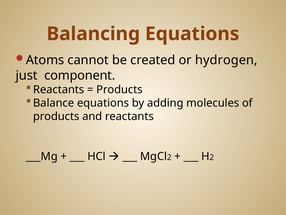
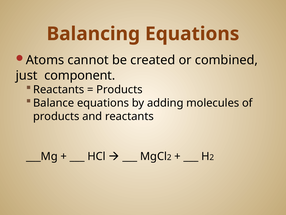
hydrogen: hydrogen -> combined (226, 60)
